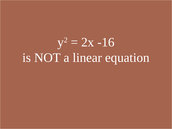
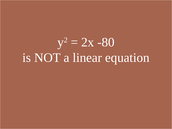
-16: -16 -> -80 (106, 42)
